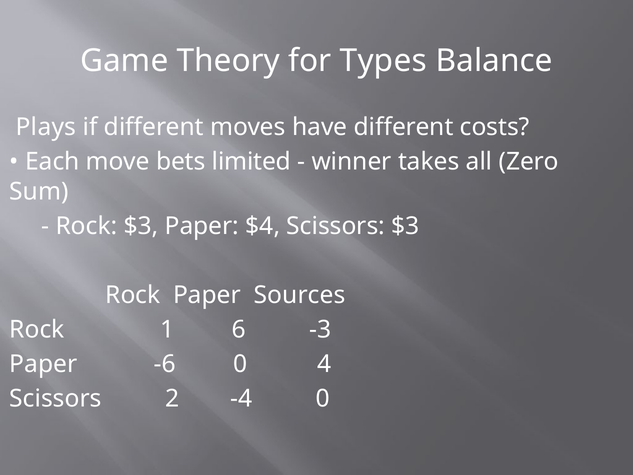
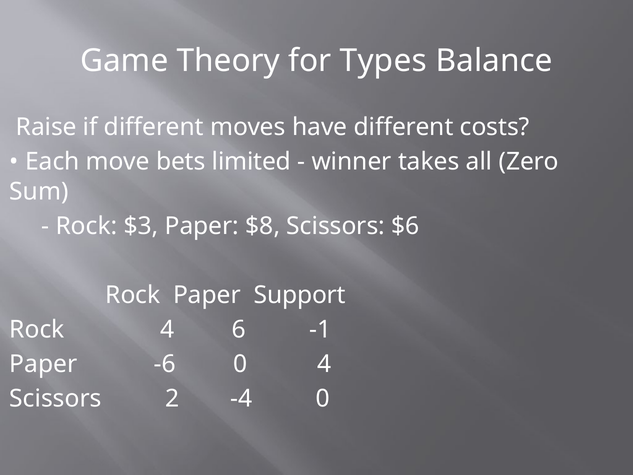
Plays: Plays -> Raise (46, 127)
$4: $4 -> $8 (263, 226)
Scissors $3: $3 -> $6 (405, 226)
Sources: Sources -> Support (300, 295)
Rock 1: 1 -> 4 (167, 329)
-3: -3 -> -1 (320, 329)
